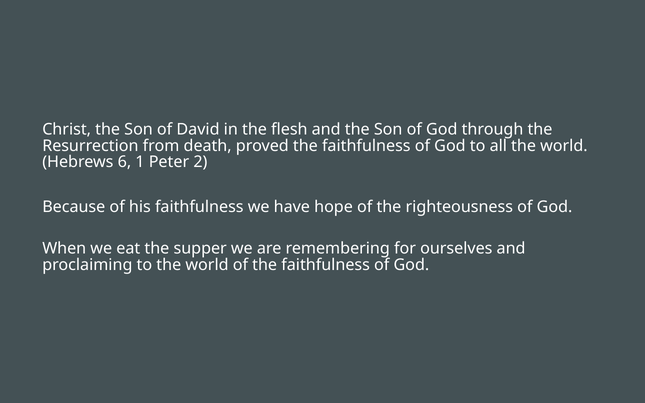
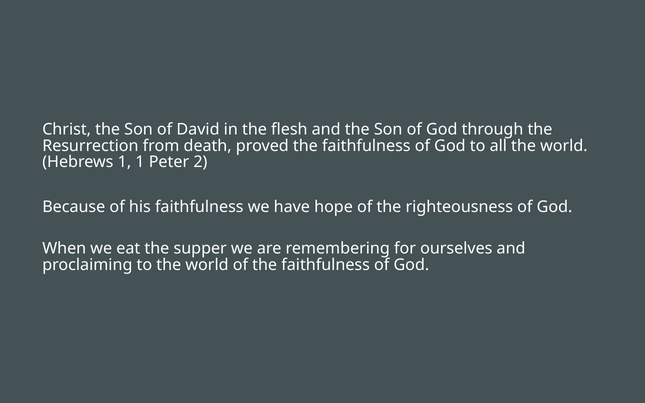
Hebrews 6: 6 -> 1 (124, 162)
